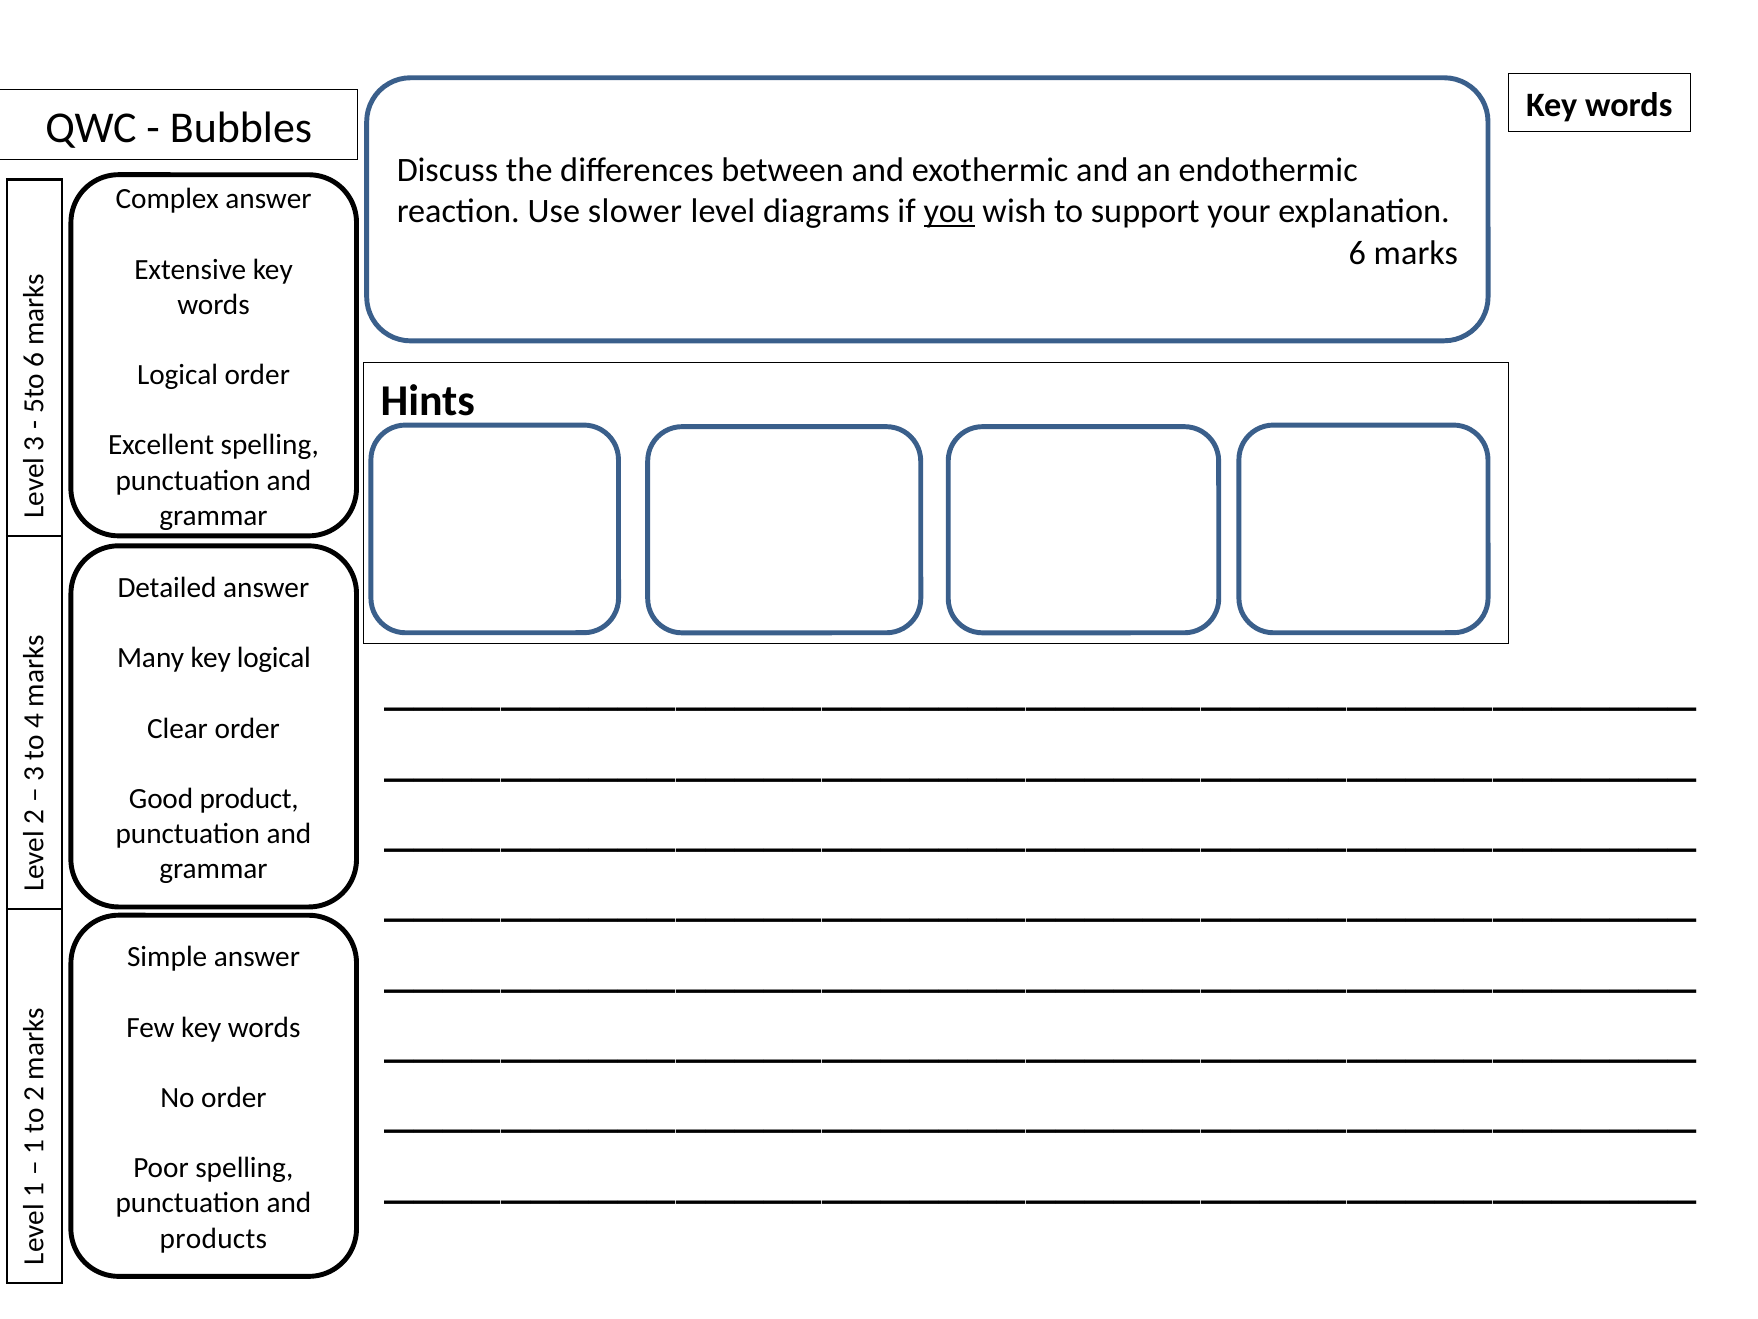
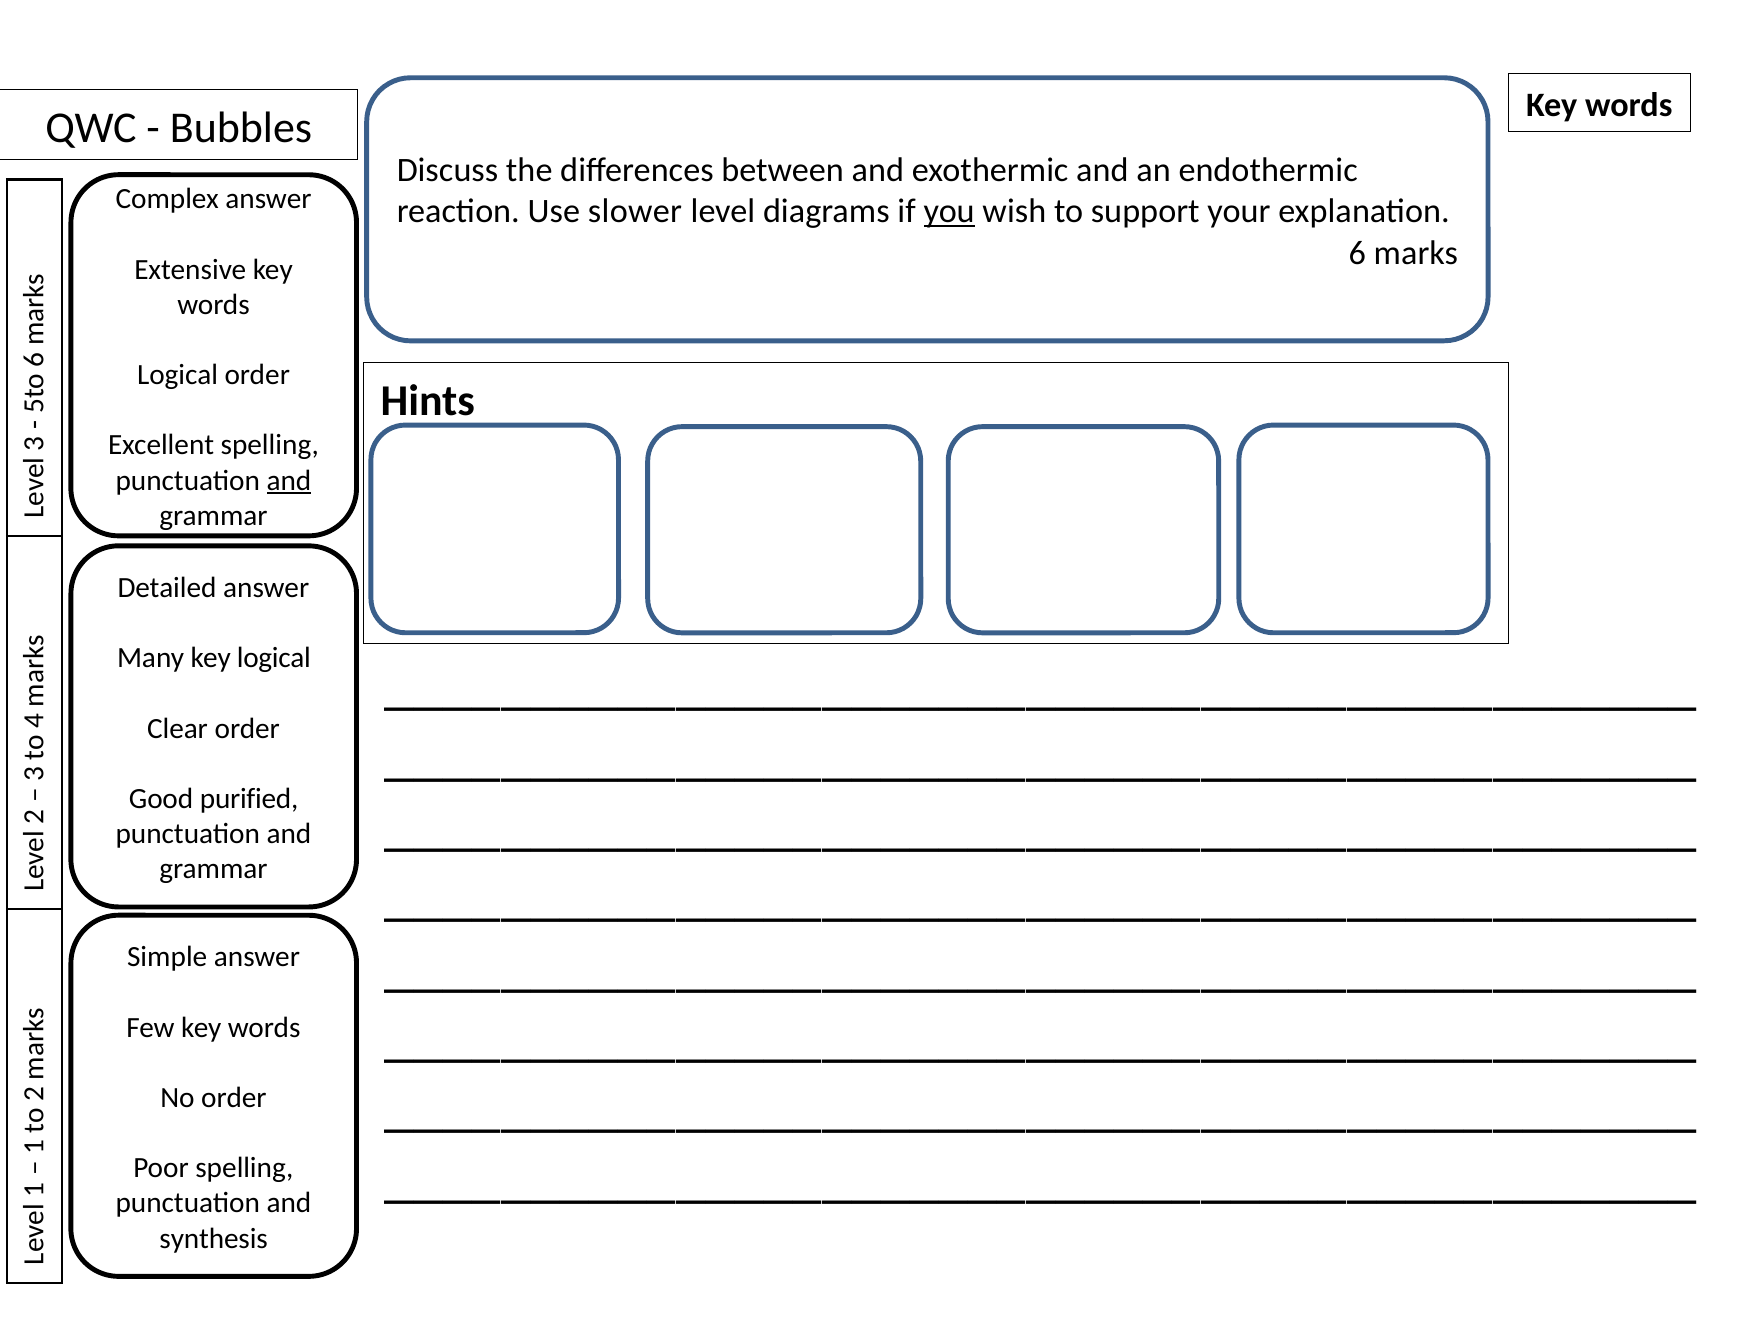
and underline: none -> present (289, 480)
product: product -> purified (249, 798)
products: products -> synthesis (214, 1238)
